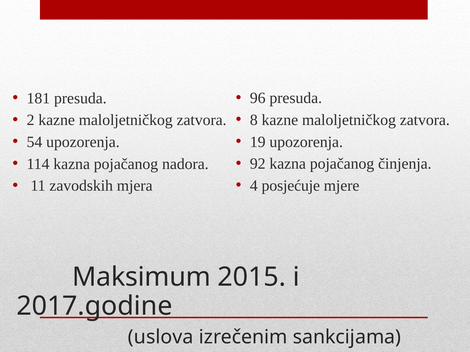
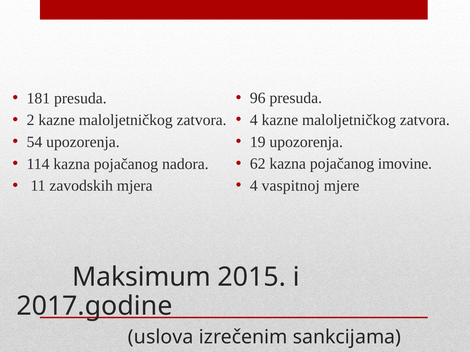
8: 8 -> 4 (254, 120)
92: 92 -> 62 (258, 164)
činjenja: činjenja -> imovine (405, 164)
posjećuje: posjećuje -> vaspitnoj (291, 186)
